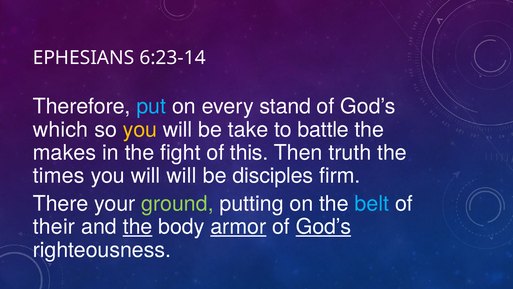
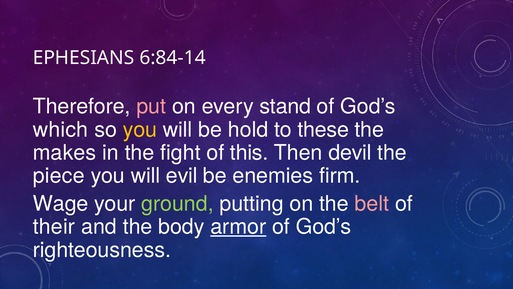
6:23-14: 6:23-14 -> 6:84-14 (173, 58)
put colour: light blue -> pink (151, 106)
take: take -> hold (248, 129)
battle: battle -> these (323, 129)
truth: truth -> devil (350, 153)
times: times -> piece (59, 176)
will will: will -> evil (182, 176)
disciples: disciples -> enemies (273, 176)
There: There -> Wage (61, 203)
belt colour: light blue -> pink (372, 203)
the underline: present -> none (138, 227)
God’s underline: present -> none (324, 227)
